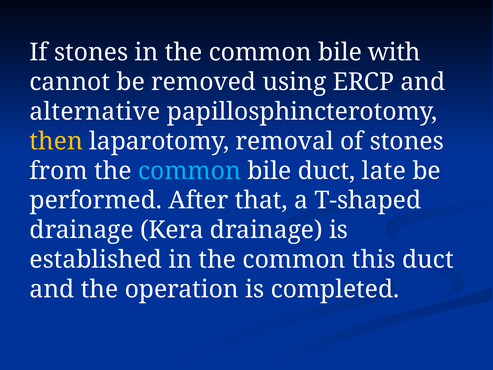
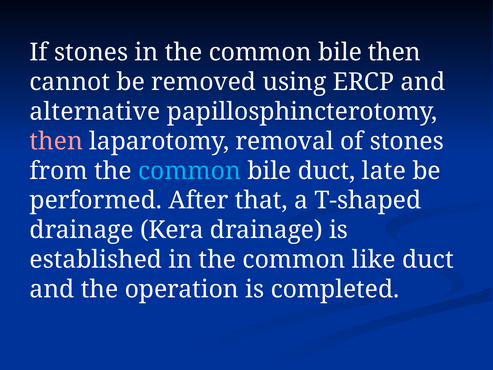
bile with: with -> then (394, 52)
then colour: yellow -> pink (56, 141)
this: this -> like (374, 260)
